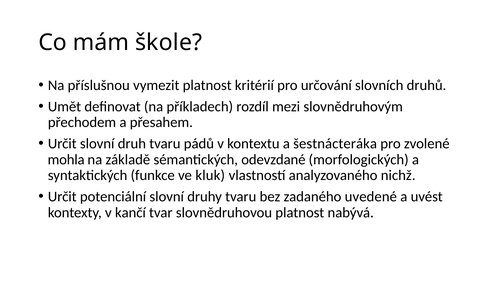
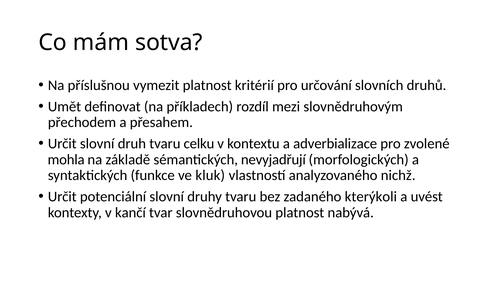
škole: škole -> sotva (169, 42)
pádů: pádů -> celku (199, 143)
šestnácteráka: šestnácteráka -> adverbializace (335, 143)
odevzdané: odevzdané -> nevyjadřují (273, 159)
uvedené: uvedené -> kterýkoli (371, 196)
